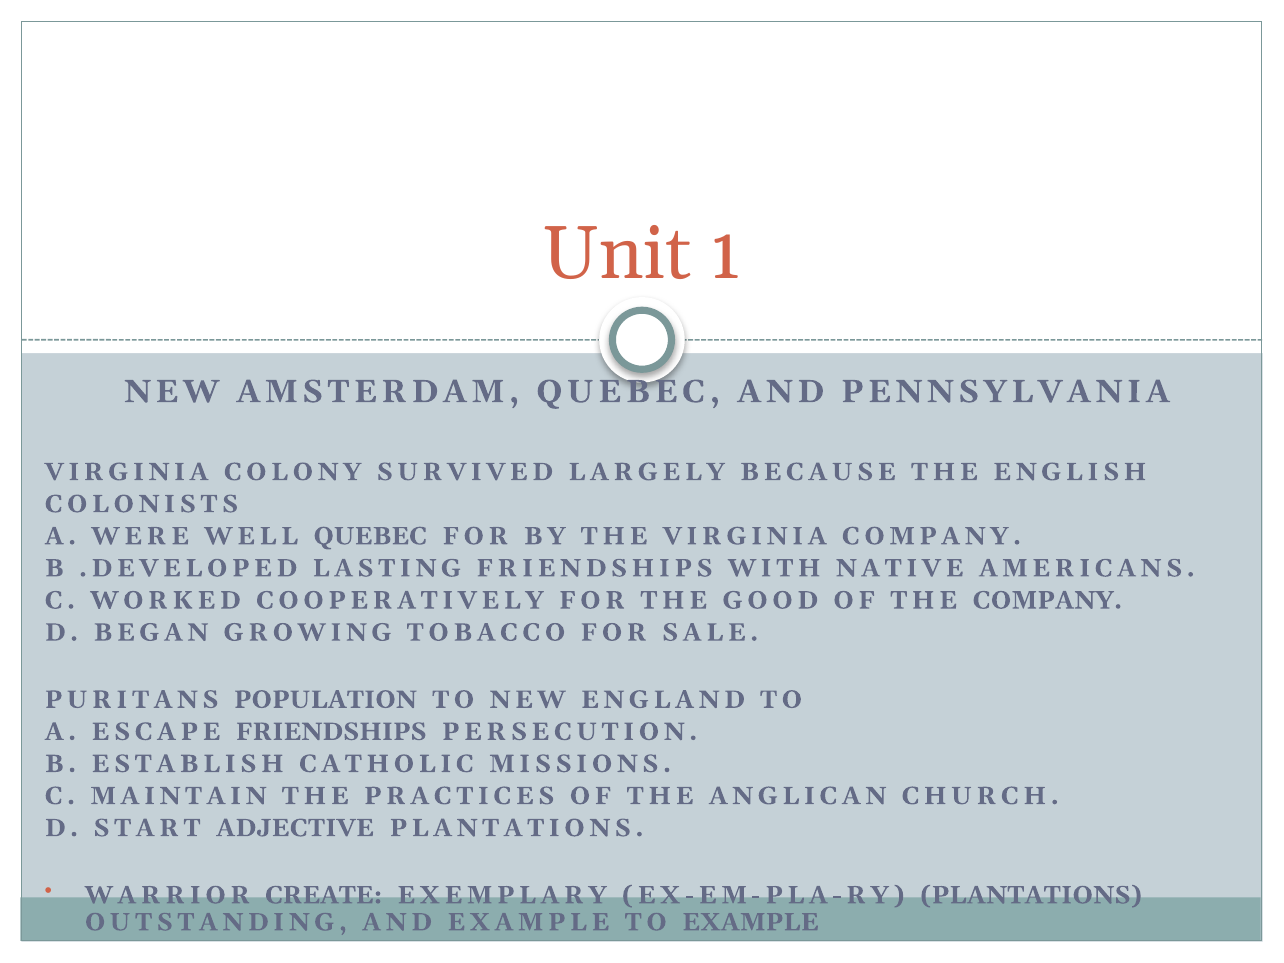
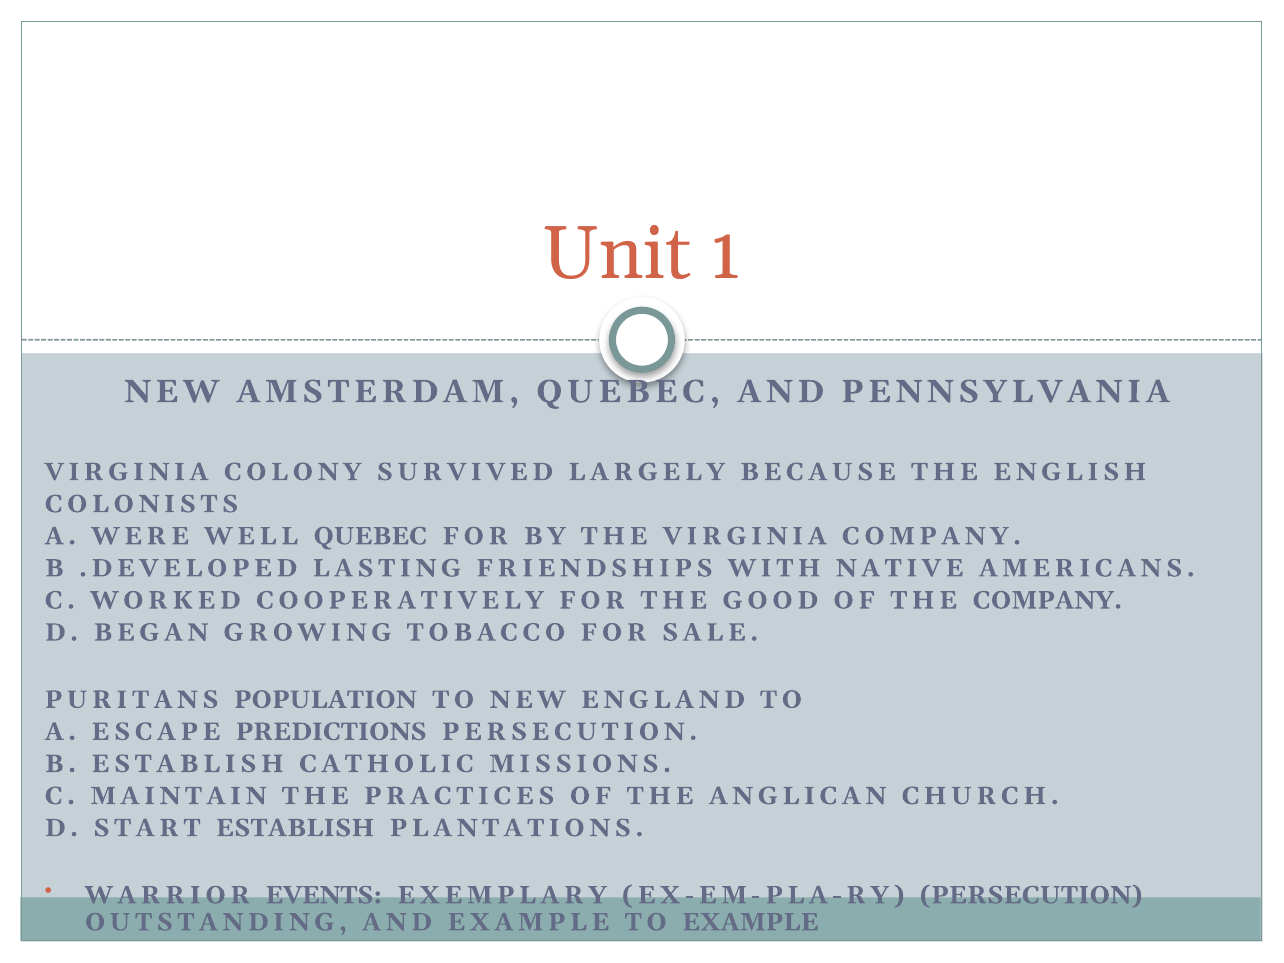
ESCAPE FRIENDSHIPS: FRIENDSHIPS -> PREDICTIONS (331, 732)
START ADJECTIVE: ADJECTIVE -> ESTABLISH (295, 828)
CREATE: CREATE -> EVENTS (324, 895)
EX-EM-PLA-RY PLANTATIONS: PLANTATIONS -> PERSECUTION (1031, 895)
